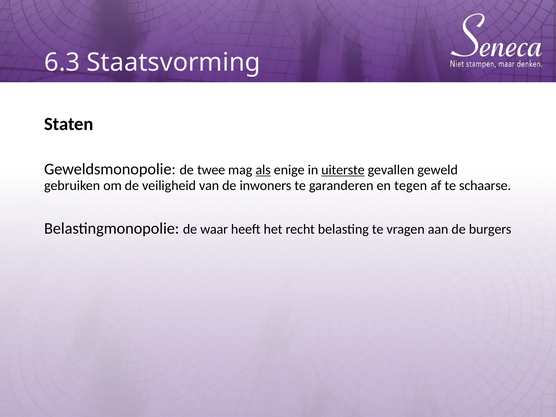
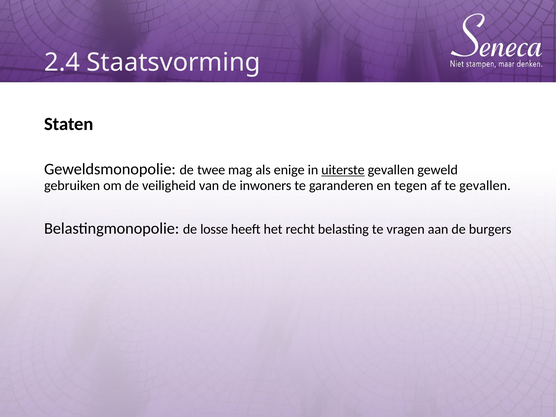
6.3: 6.3 -> 2.4 (62, 62)
als underline: present -> none (263, 170)
te schaarse: schaarse -> gevallen (485, 186)
waar: waar -> losse (214, 229)
